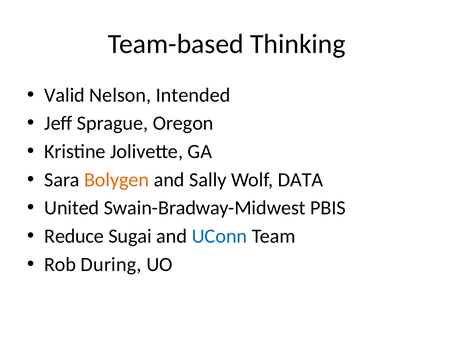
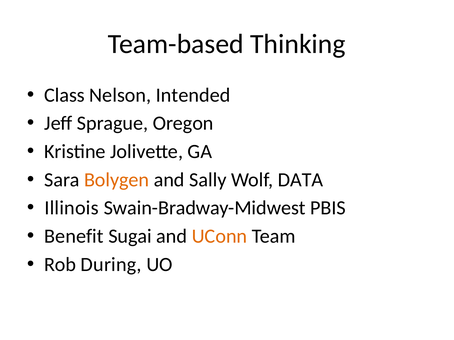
Valid: Valid -> Class (65, 95)
United: United -> Illinois (72, 208)
Reduce: Reduce -> Benefit (74, 237)
UConn colour: blue -> orange (219, 237)
